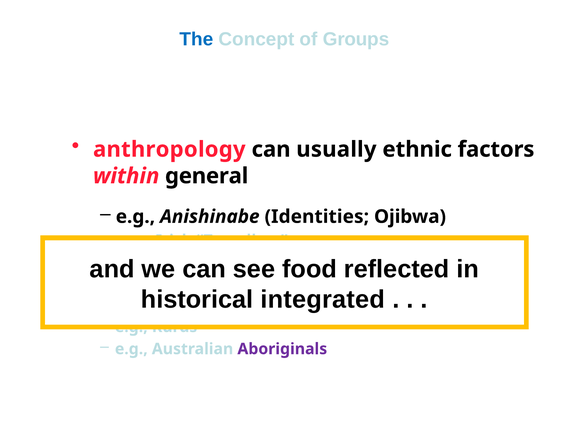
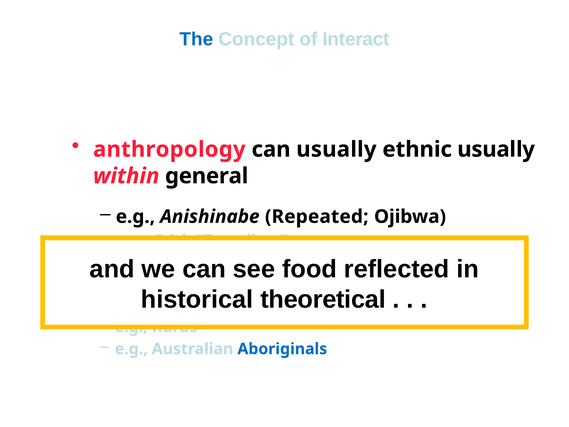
Groups: Groups -> Interact (356, 39)
ethnic factors: factors -> usually (496, 149)
Identities: Identities -> Repeated (317, 216)
integrated: integrated -> theoretical (323, 299)
Aboriginals colour: purple -> blue (282, 349)
